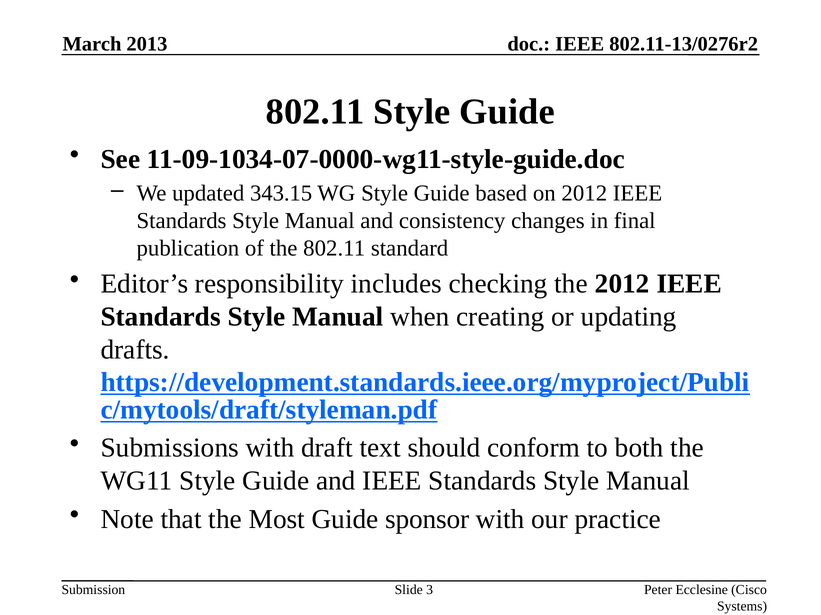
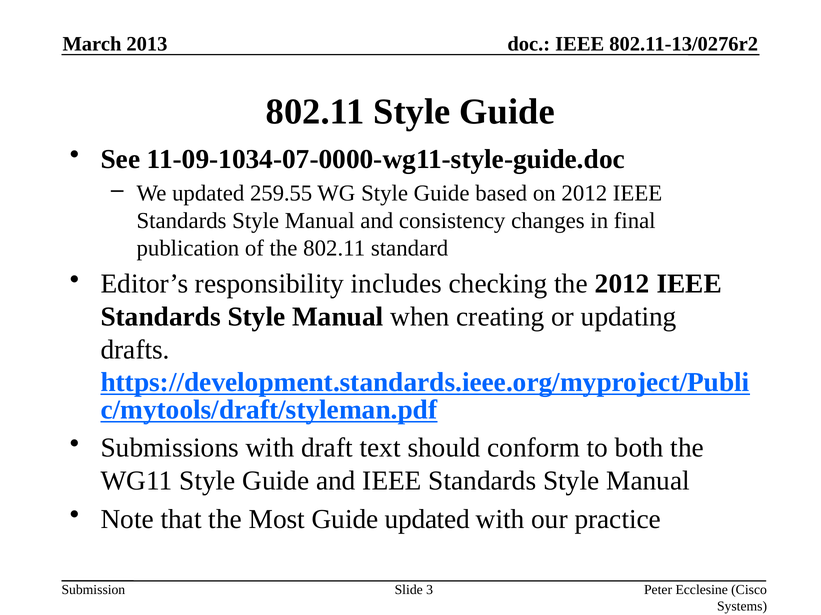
343.15: 343.15 -> 259.55 (281, 194)
Guide sponsor: sponsor -> updated (427, 520)
